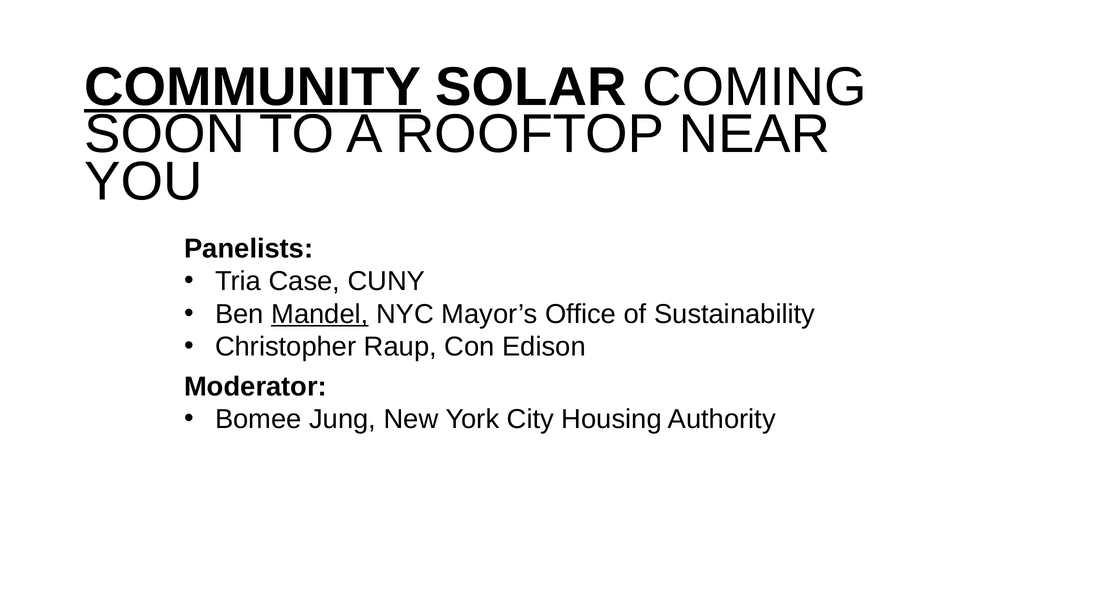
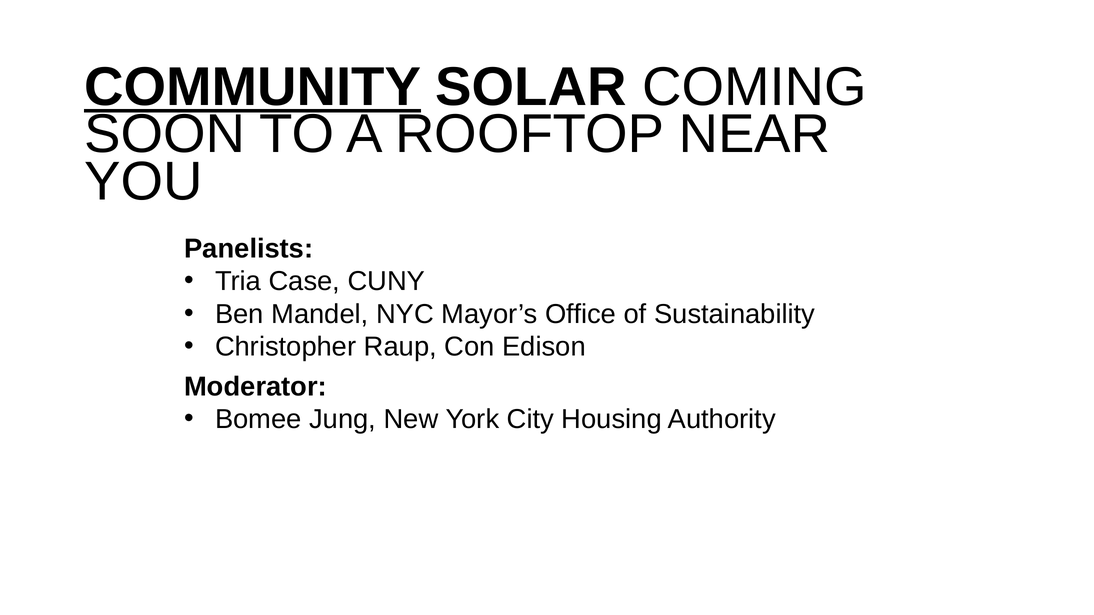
Mandel underline: present -> none (320, 314)
